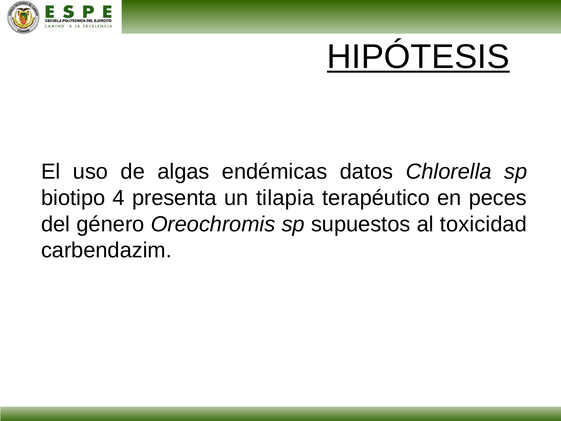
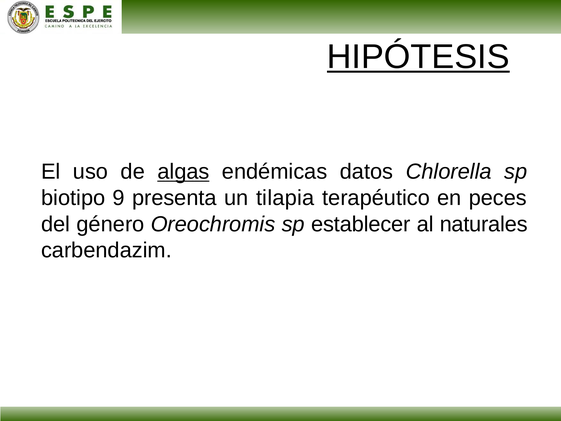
algas underline: none -> present (183, 172)
4: 4 -> 9 (119, 198)
supuestos: supuestos -> establecer (361, 224)
toxicidad: toxicidad -> naturales (484, 224)
